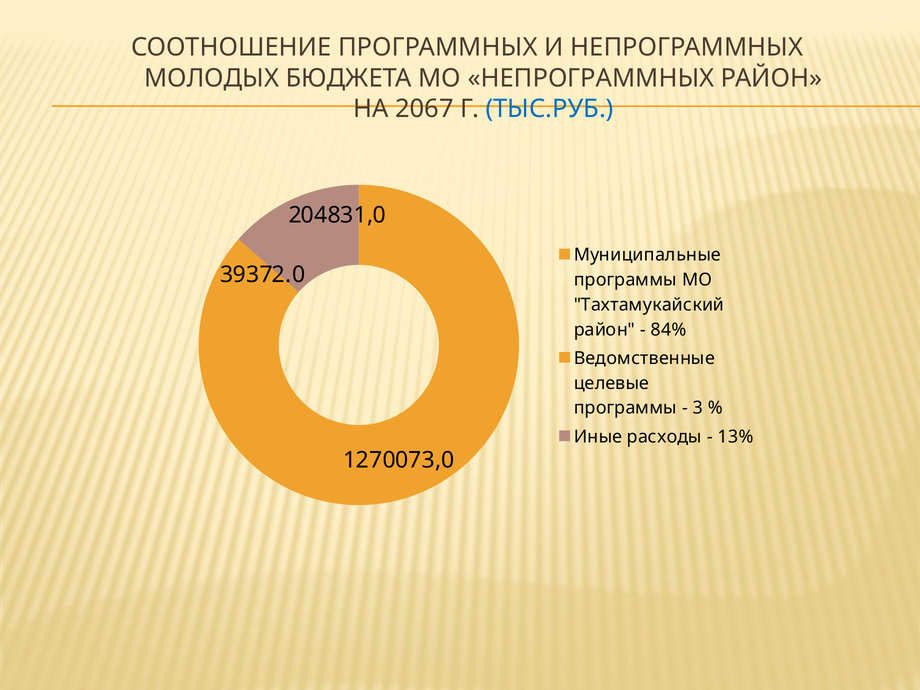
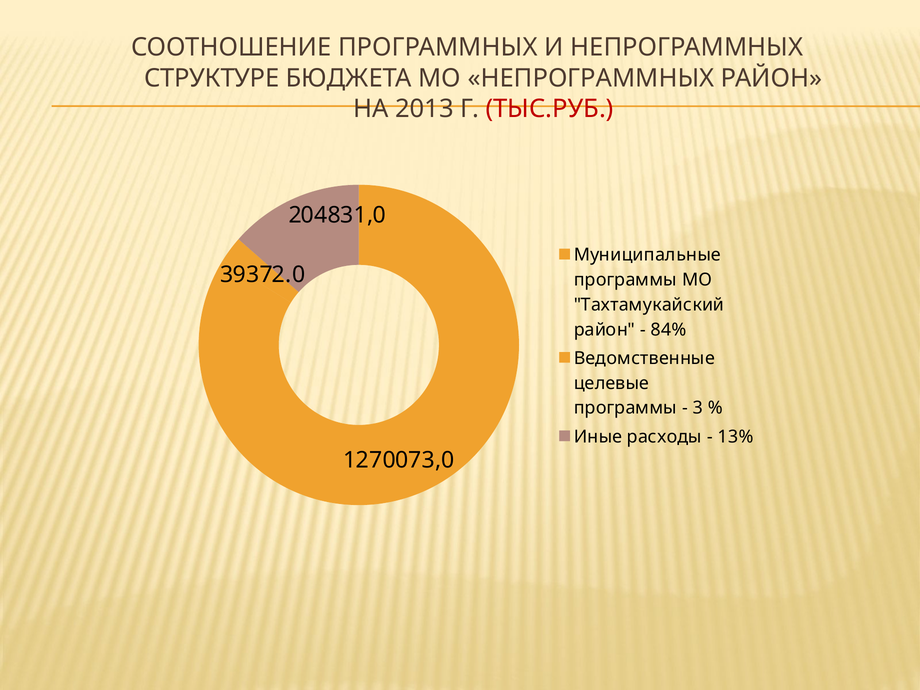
МОЛОДЫХ: МОЛОДЫХ -> СТРУКТУРЕ (212, 78)
2067: 2067 -> 2013 (424, 109)
ТЫС.РУБ colour: blue -> red (550, 109)
